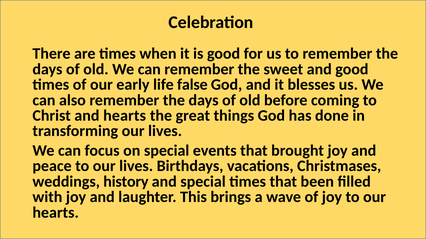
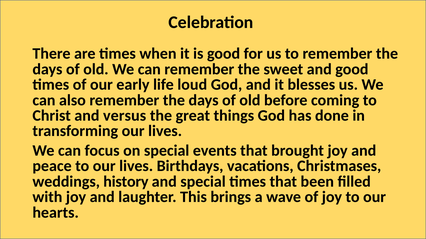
false: false -> loud (192, 85)
and hearts: hearts -> versus (125, 116)
